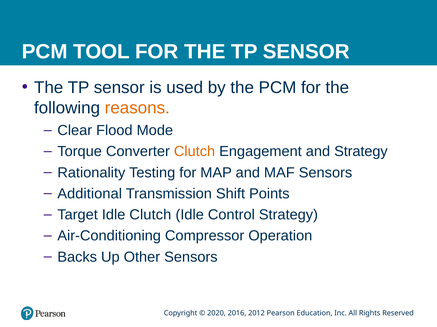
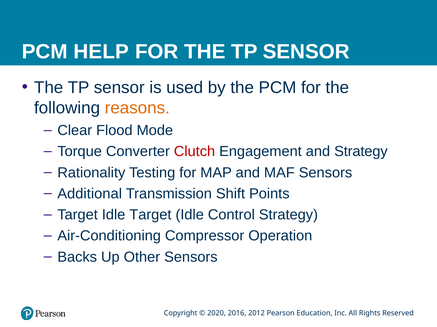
TOOL: TOOL -> HELP (101, 52)
Clutch colour: orange -> red (195, 152)
Idle Clutch: Clutch -> Target (150, 215)
